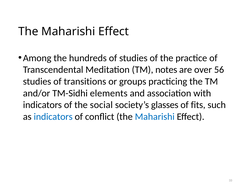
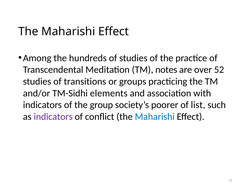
56: 56 -> 52 (219, 70)
social: social -> group (101, 105)
glasses: glasses -> poorer (165, 105)
fits: fits -> list (198, 105)
indicators colour: blue -> purple (53, 117)
